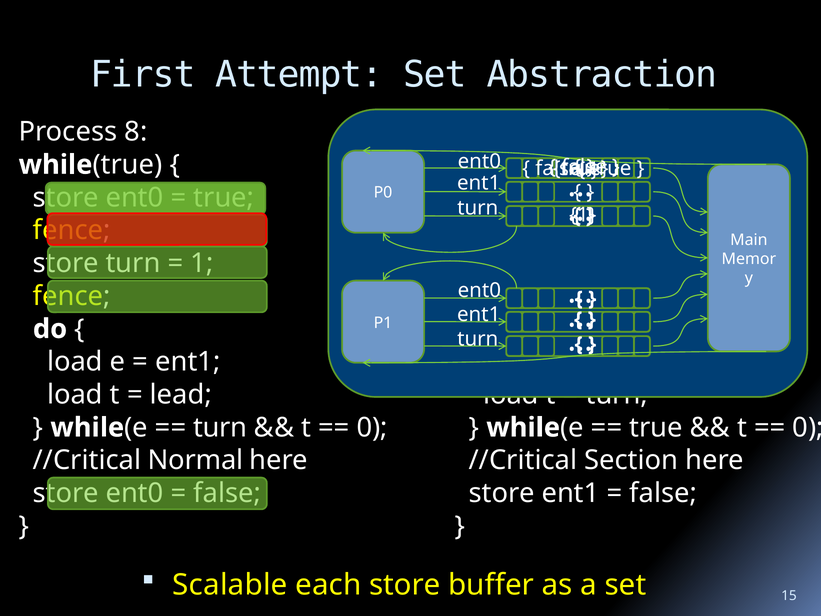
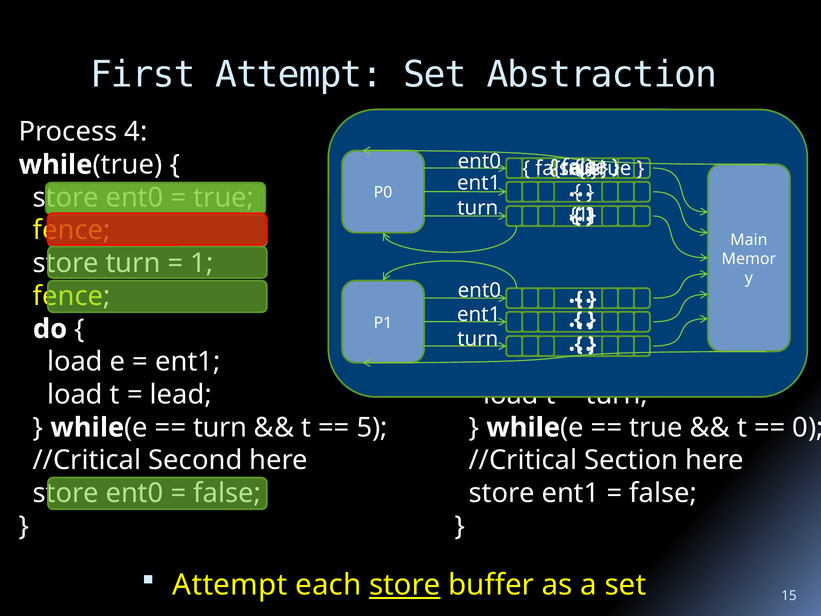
8: 8 -> 4 (136, 132)
0: 0 -> 5 (372, 427)
Normal: Normal -> Second (195, 460)
Scalable: Scalable -> Attempt (230, 585)
store underline: none -> present (405, 585)
